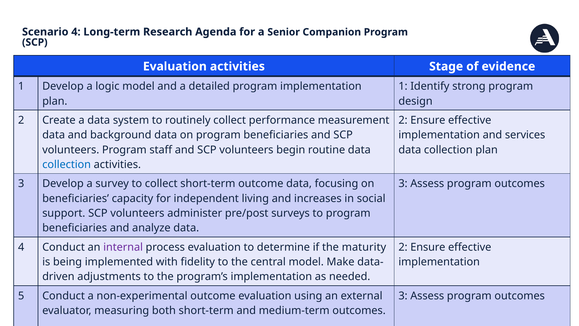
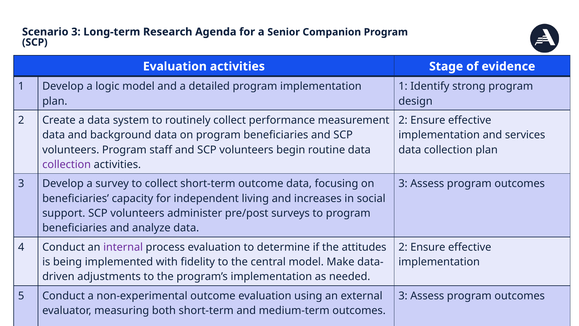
Scenario 4: 4 -> 3 (76, 32)
collection colour: blue -> purple (67, 164)
maturity: maturity -> attitudes (364, 247)
